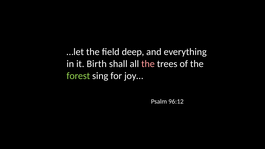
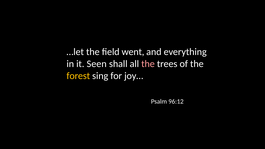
deep: deep -> went (133, 52)
Birth: Birth -> Seen (97, 64)
forest colour: light green -> yellow (78, 76)
